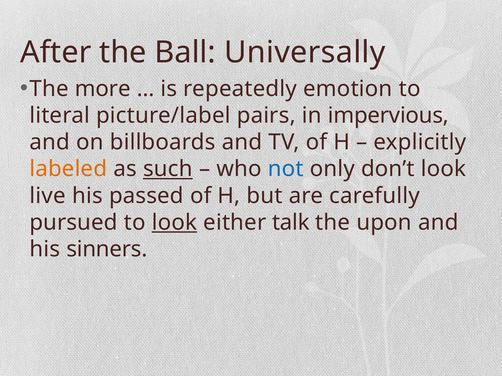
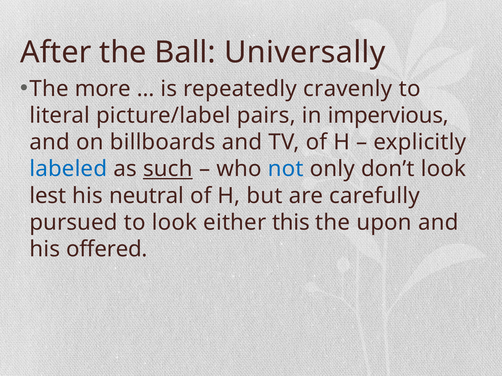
emotion: emotion -> cravenly (348, 89)
labeled colour: orange -> blue (68, 169)
live: live -> lest (48, 196)
passed: passed -> neutral (147, 196)
look underline: present -> none (174, 223)
talk: talk -> this (291, 223)
sinners: sinners -> offered (107, 250)
